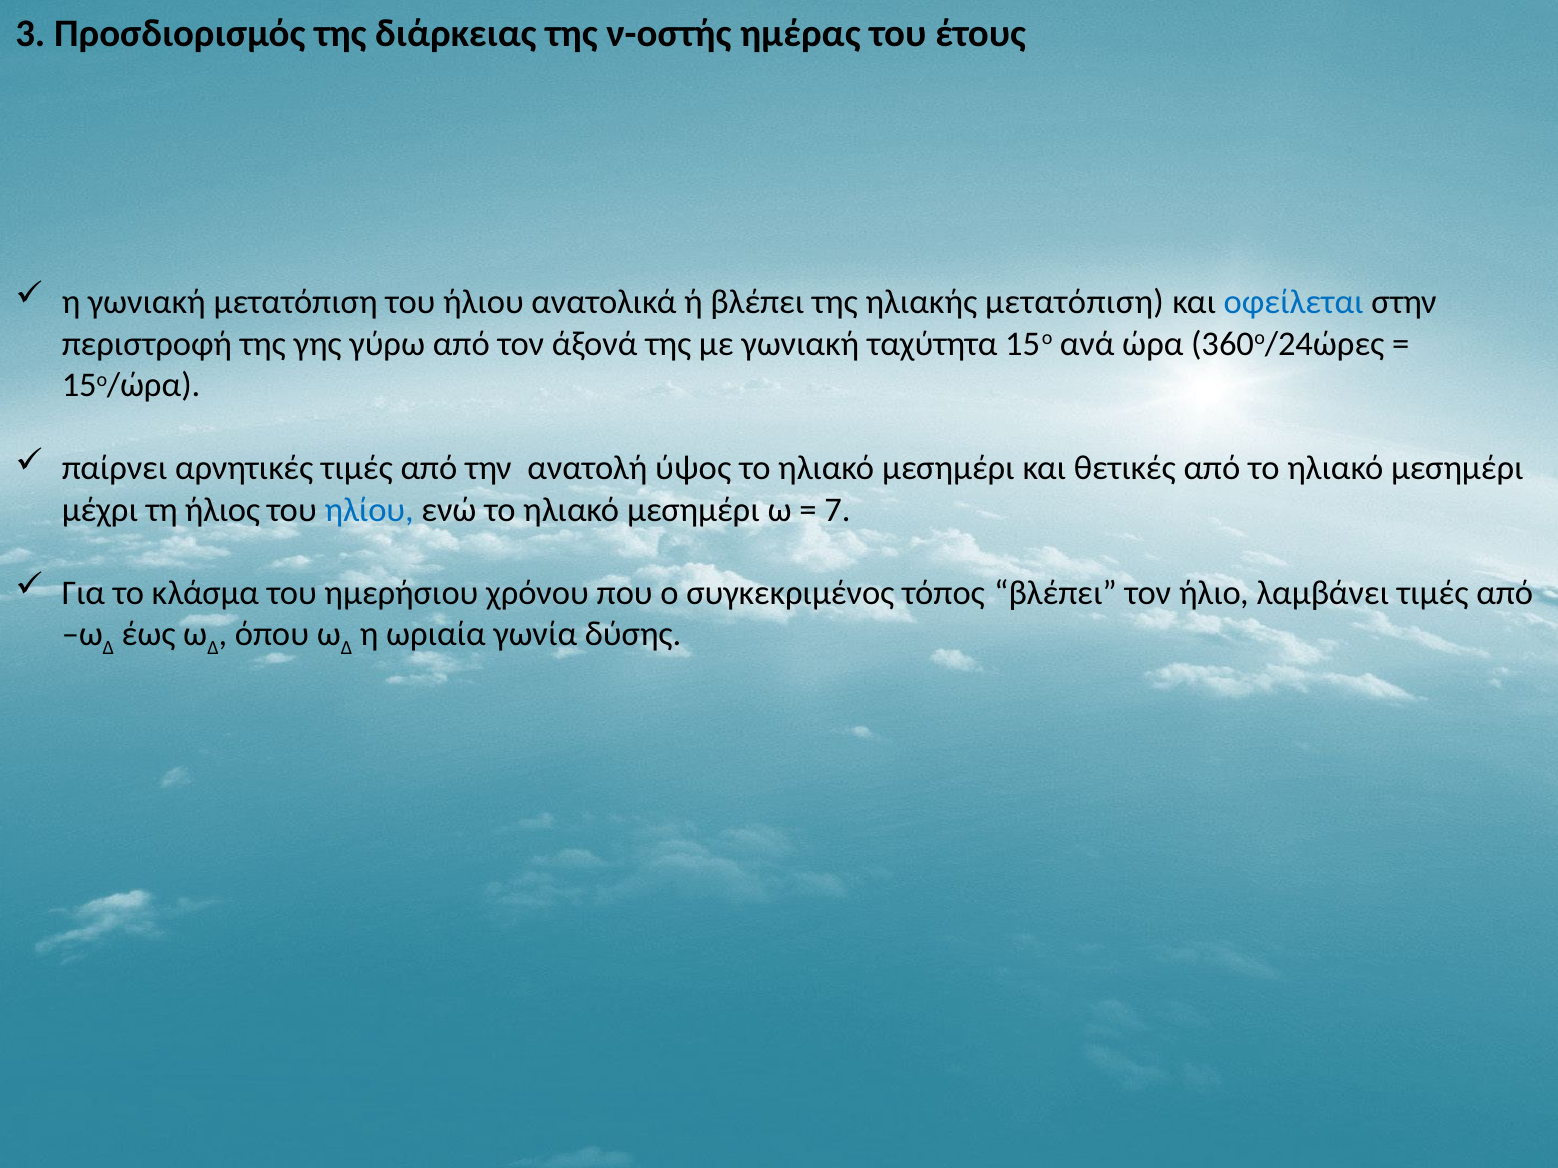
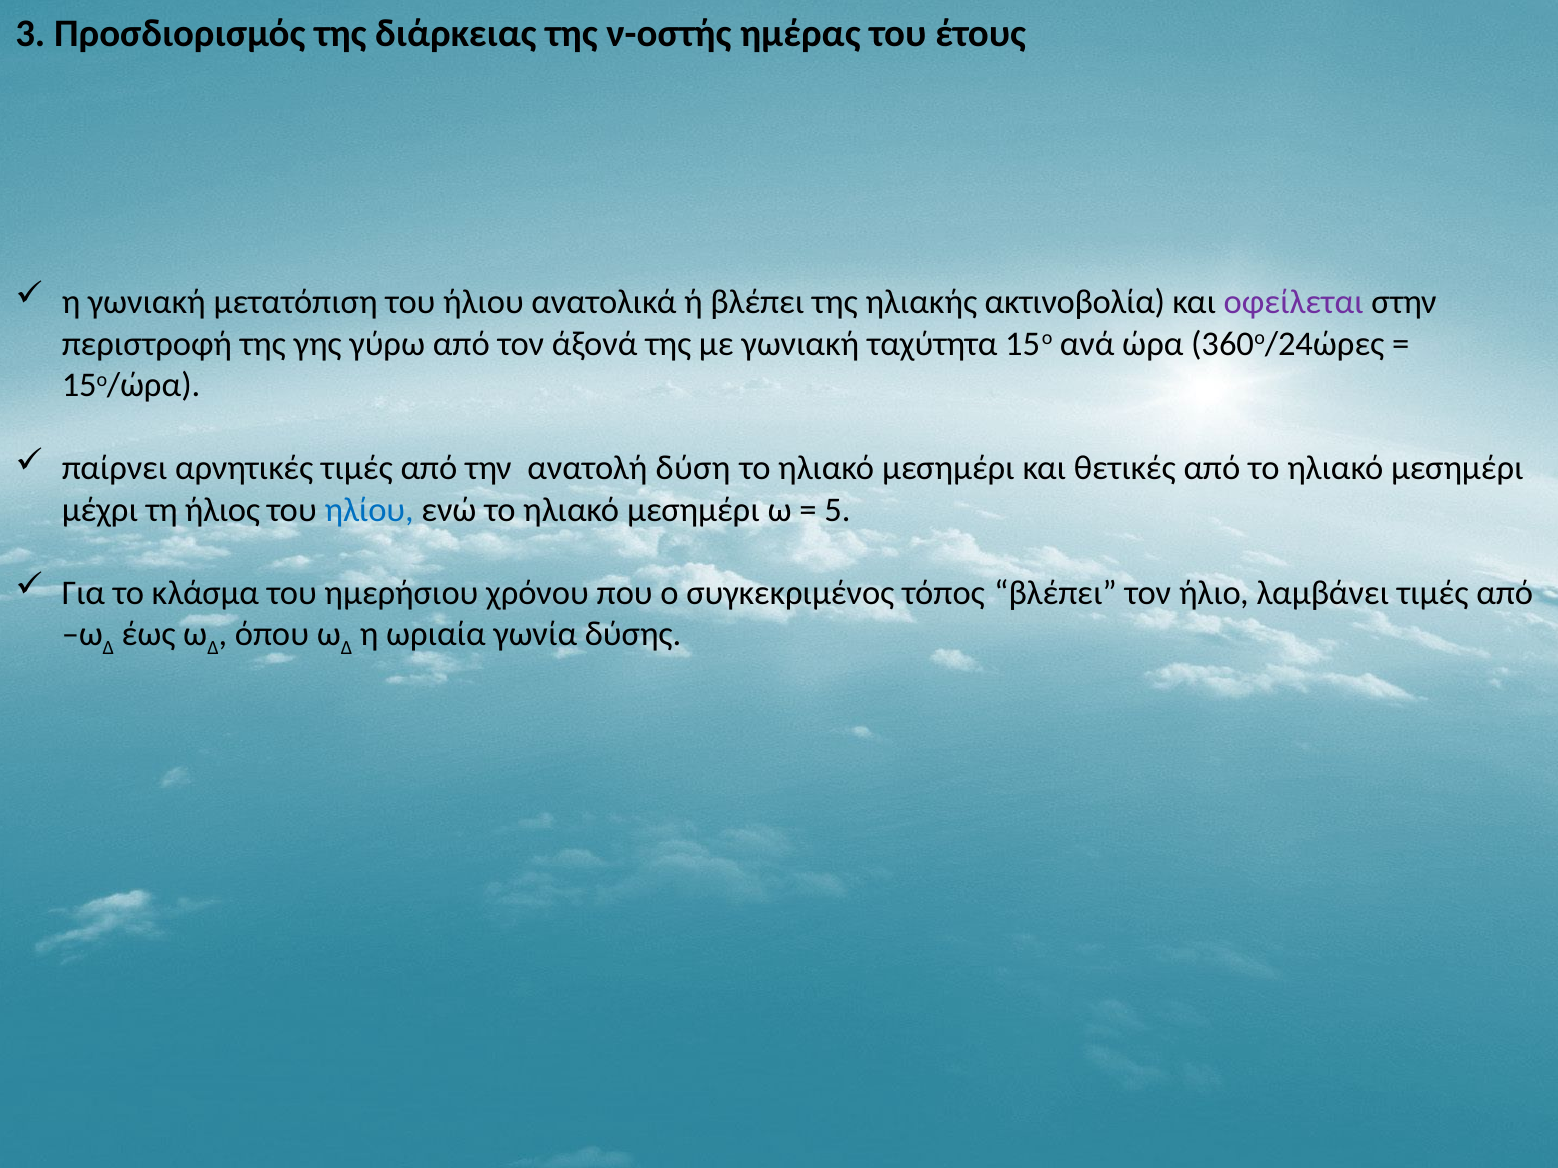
ηλιακής μετατόπιση: μετατόπιση -> ακτινοβολία (1075, 302)
οφείλεται colour: blue -> purple (1294, 302)
ύψος: ύψος -> δύση (693, 468)
7: 7 -> 5 (837, 510)
